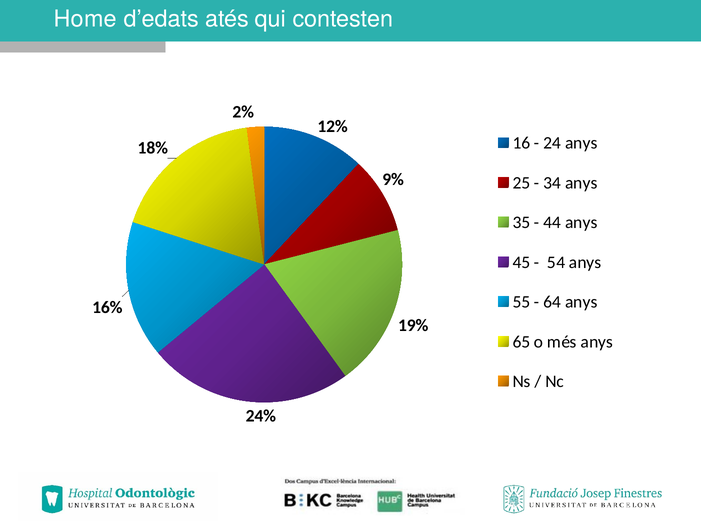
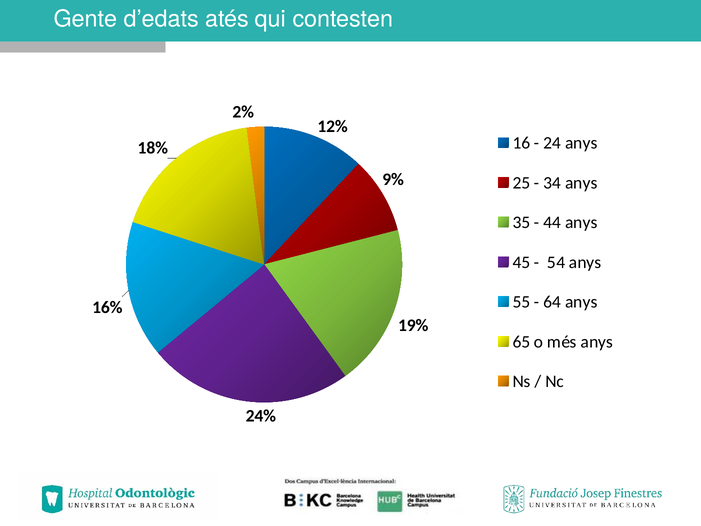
Home: Home -> Gente (85, 19)
